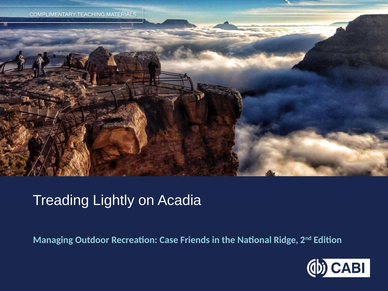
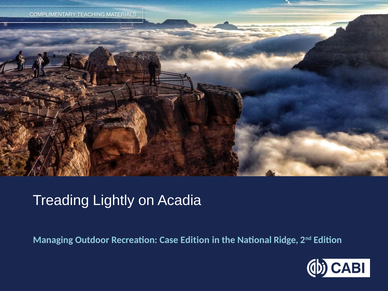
Case Friends: Friends -> Edition (195, 240)
